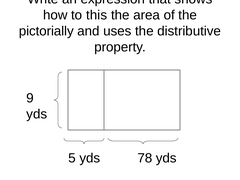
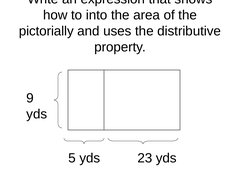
this: this -> into (97, 15)
78: 78 -> 23 (145, 158)
